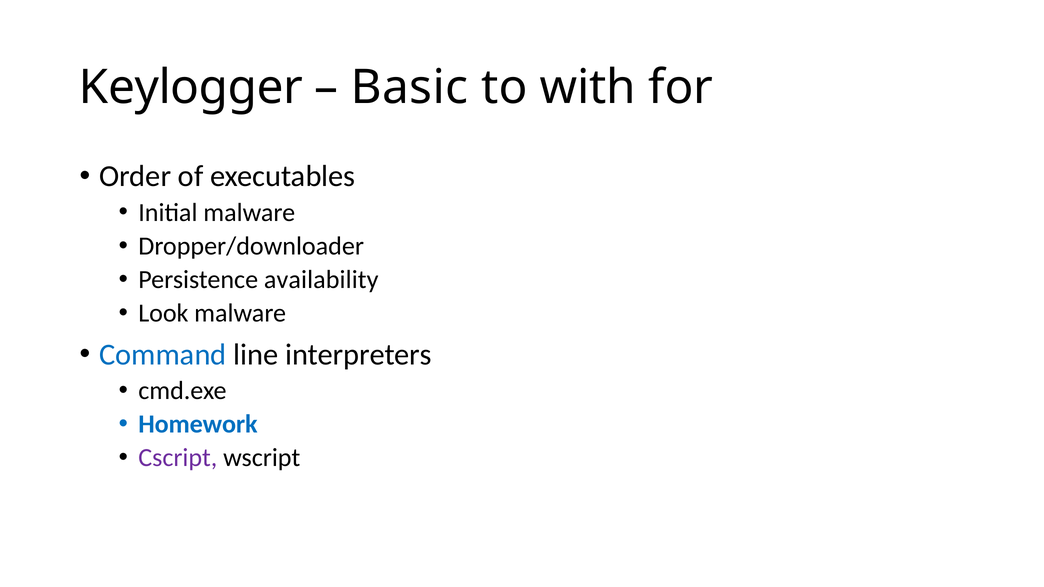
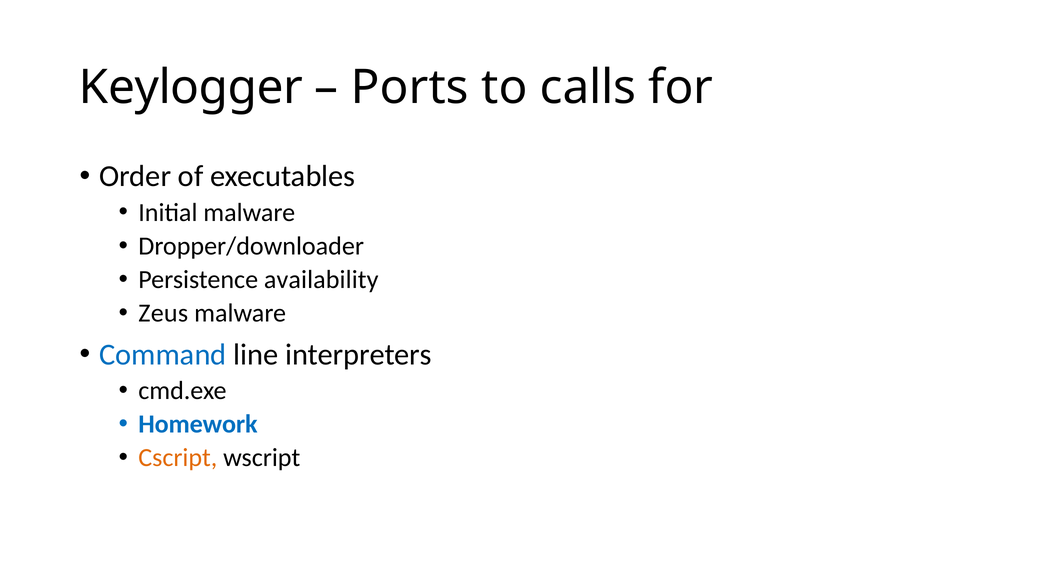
Basic: Basic -> Ports (410, 88)
with: with -> calls (588, 88)
Look: Look -> Zeus (163, 313)
Cscript colour: purple -> orange (178, 458)
